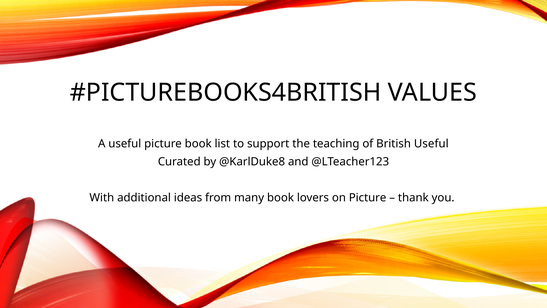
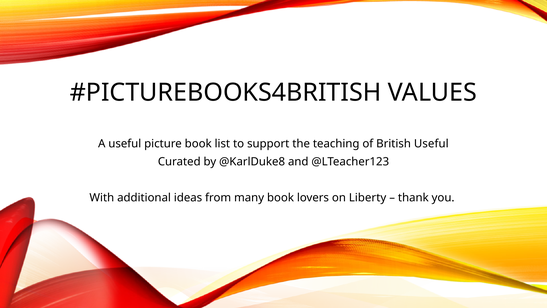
on Picture: Picture -> Liberty (368, 198)
